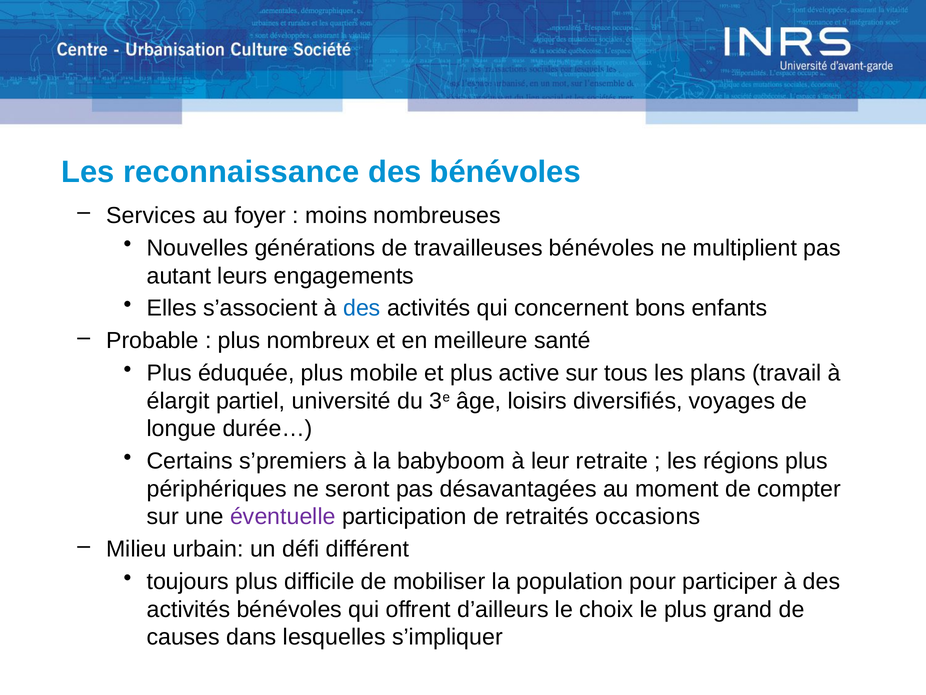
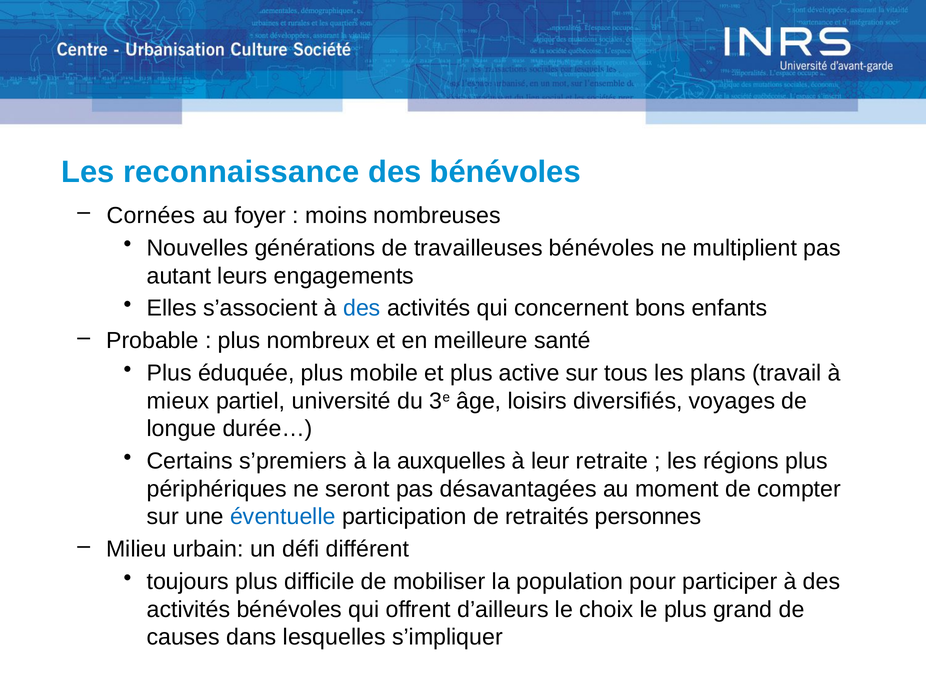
Services: Services -> Cornées (151, 215)
élargit: élargit -> mieux (178, 401)
babyboom: babyboom -> auxquelles (451, 461)
éventuelle colour: purple -> blue (283, 516)
occasions: occasions -> personnes (648, 516)
